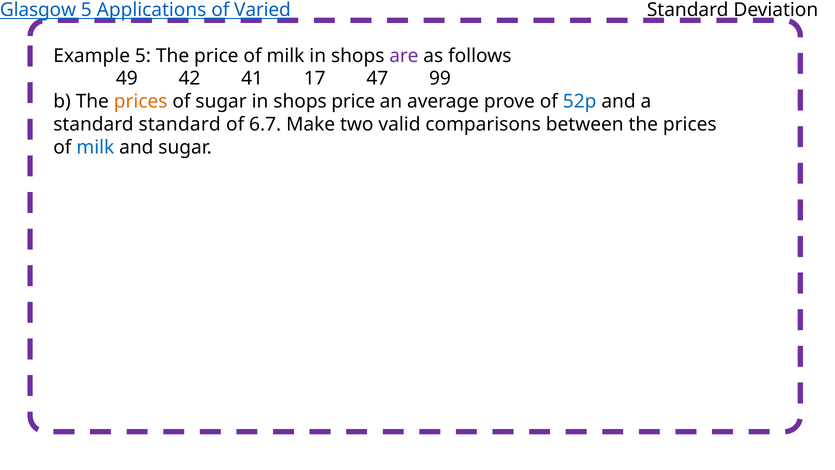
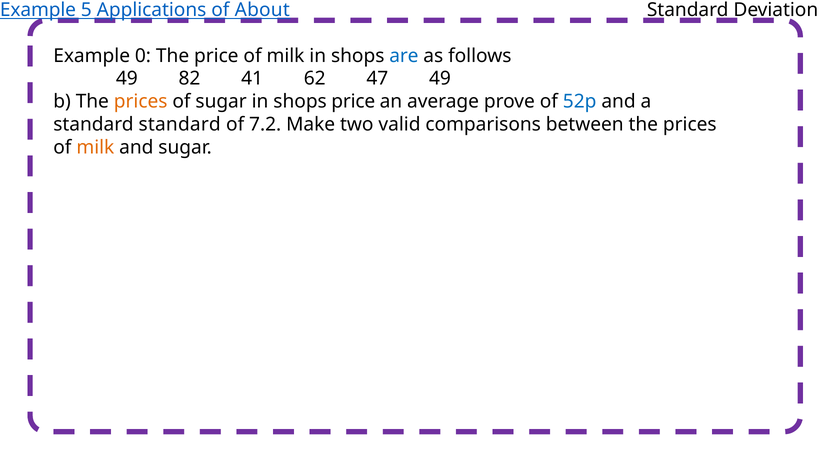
Glasgow: Glasgow -> Example (38, 10)
Varied: Varied -> About (262, 10)
Example 5: 5 -> 0 (143, 56)
are colour: purple -> blue (404, 56)
42: 42 -> 82 (190, 79)
17: 17 -> 62 (315, 79)
47 99: 99 -> 49 (440, 79)
6.7: 6.7 -> 7.2 (265, 125)
milk colour: blue -> orange (95, 147)
